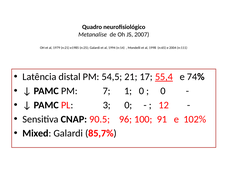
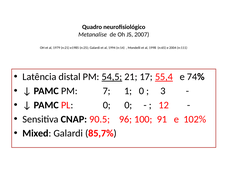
54,5 underline: none -> present (112, 77)
0: 0 -> 3 (163, 91)
PL 3: 3 -> 0 (107, 105)
